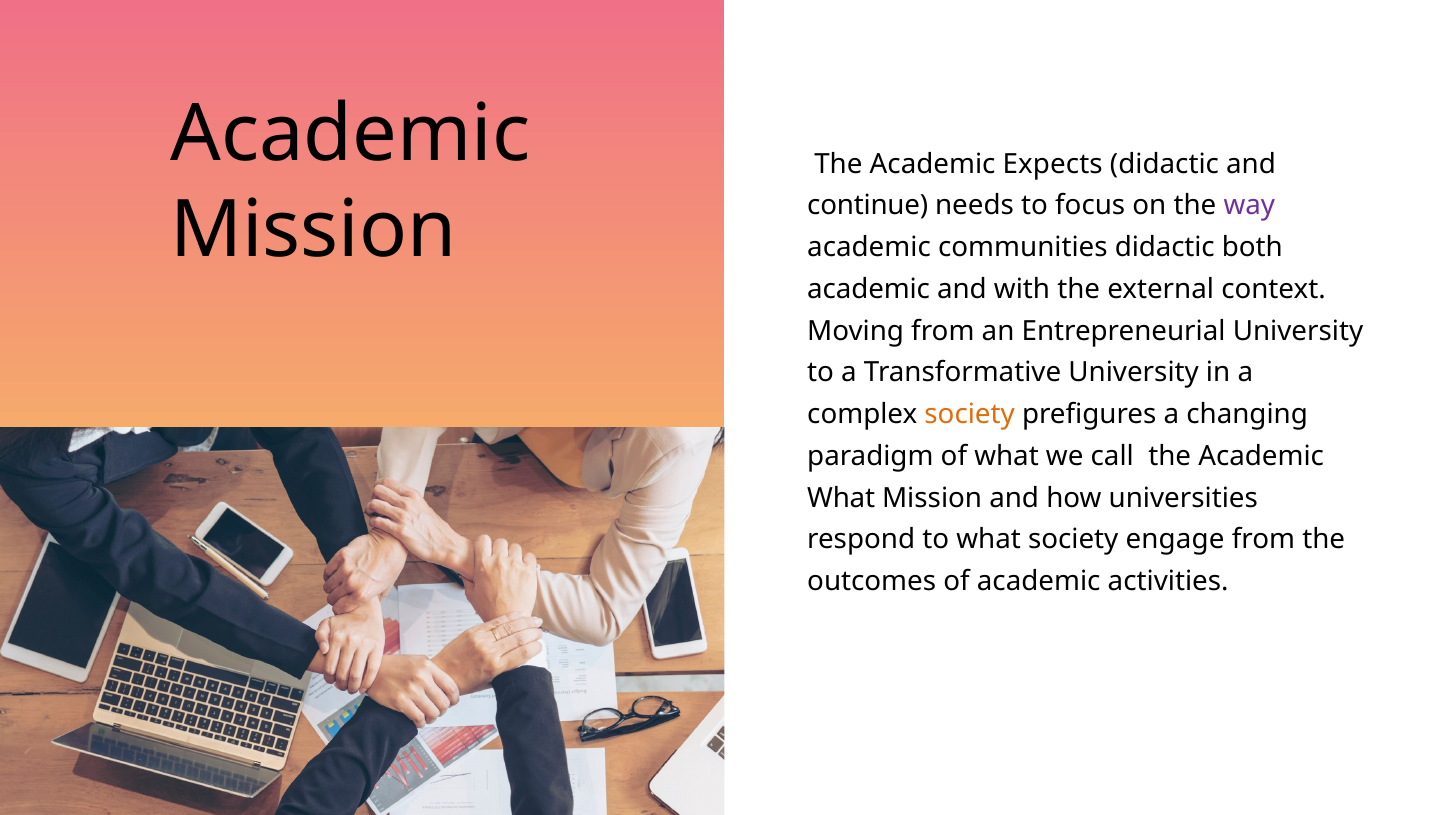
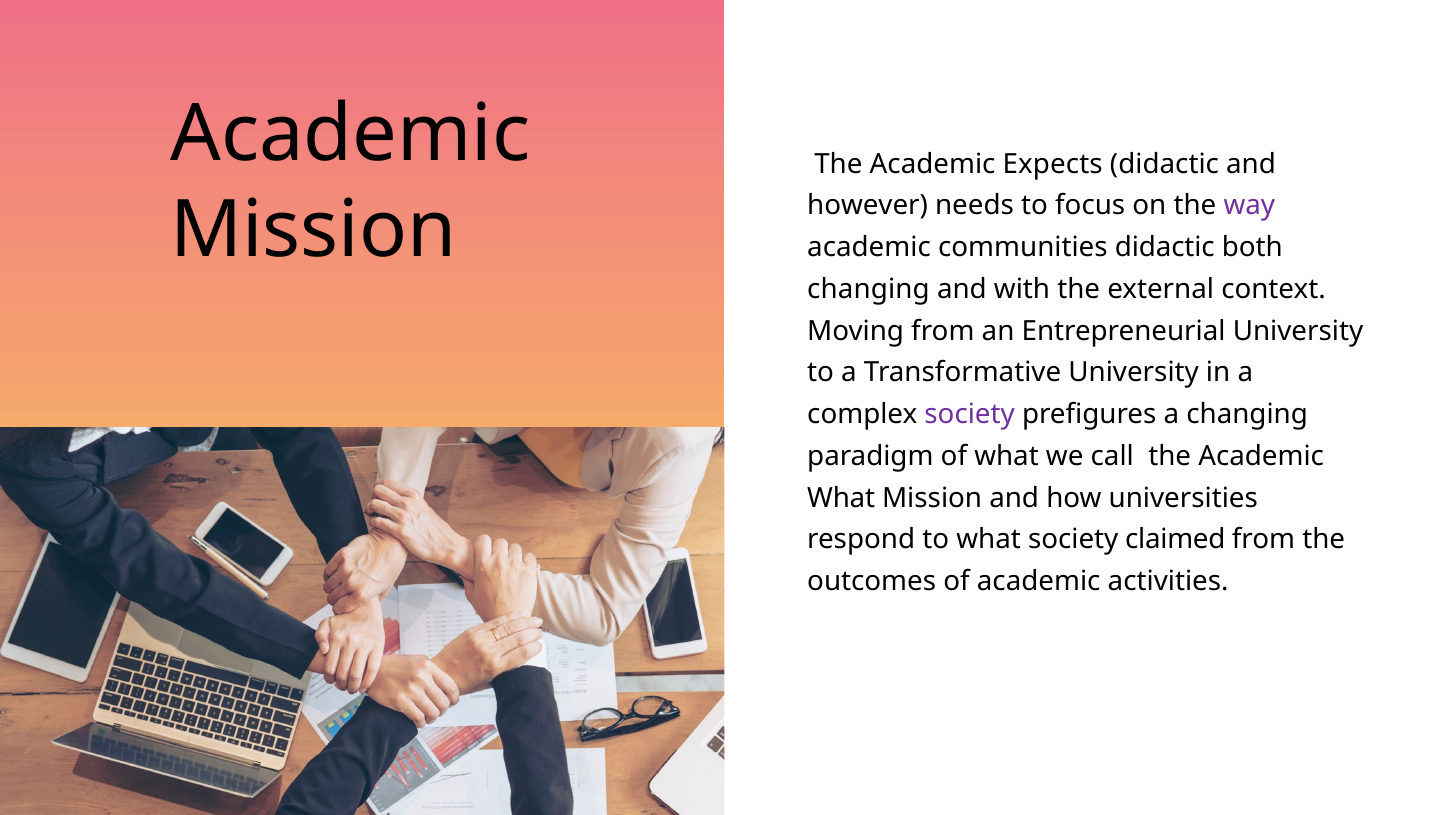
continue: continue -> however (868, 206)
academic: academic -> changing (868, 289)
society colour: orange -> purple (970, 414)
engage: engage -> claimed (1175, 539)
